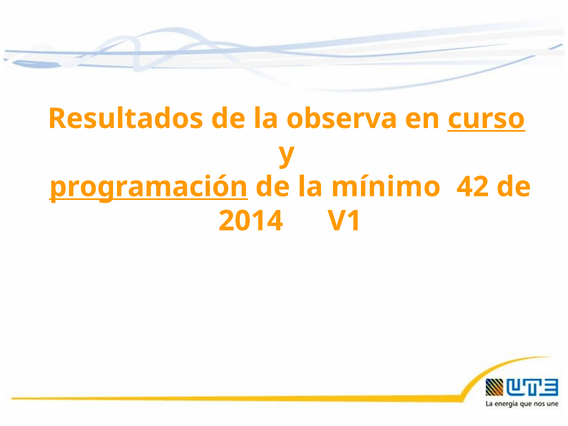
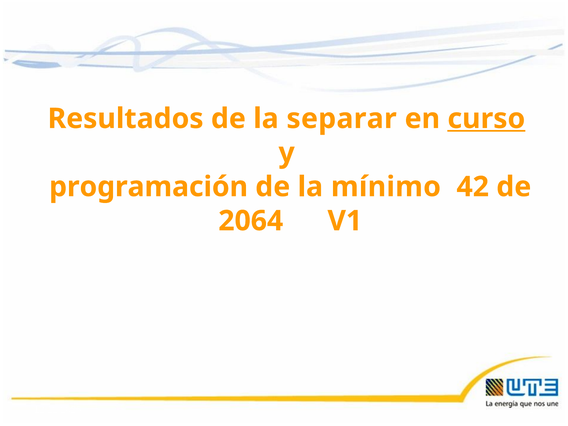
observa: observa -> separar (342, 119)
programación underline: present -> none (149, 187)
2014: 2014 -> 2064 (251, 221)
